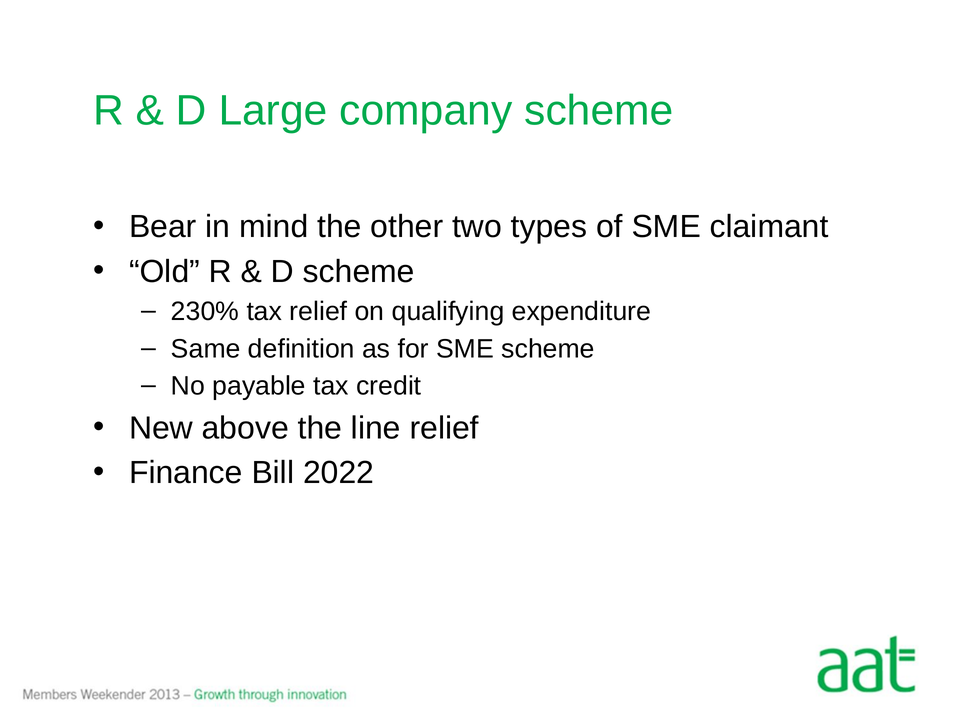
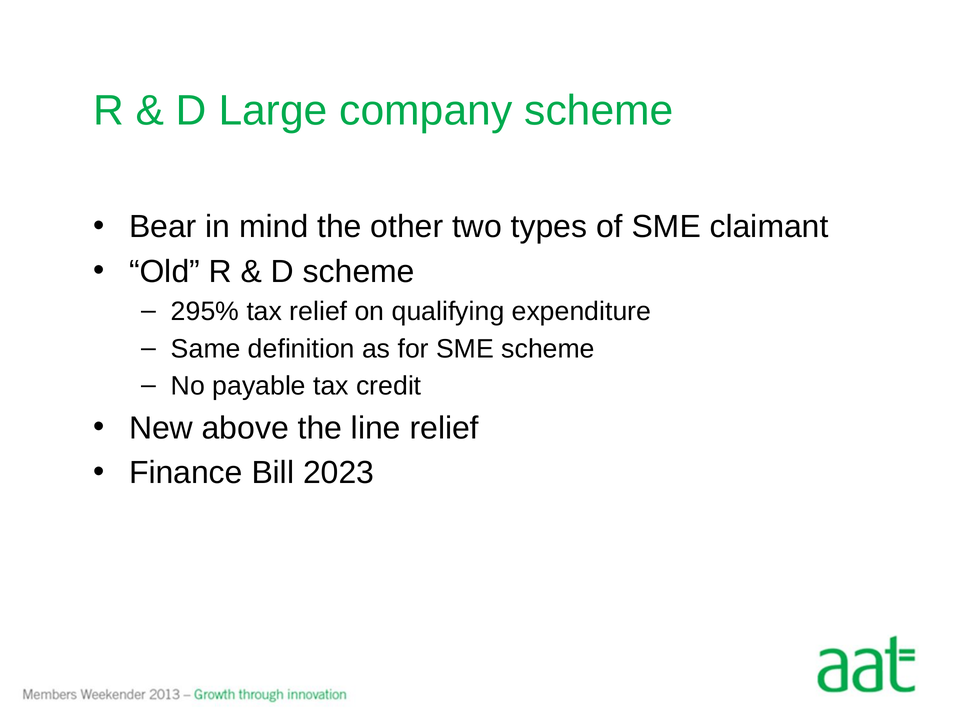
230%: 230% -> 295% (205, 312)
2022: 2022 -> 2023 (339, 473)
